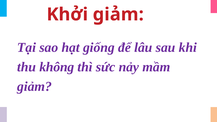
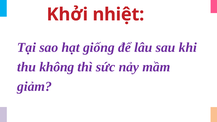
Khởi giảm: giảm -> nhiệt (118, 14)
